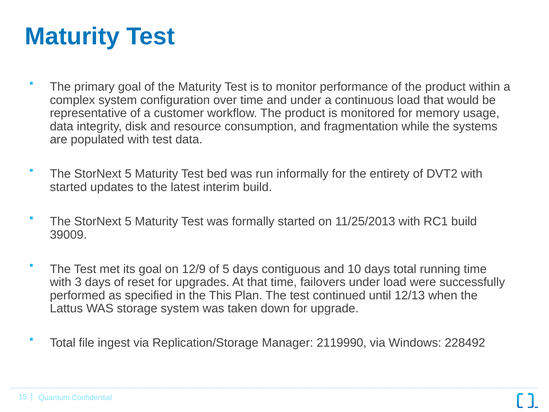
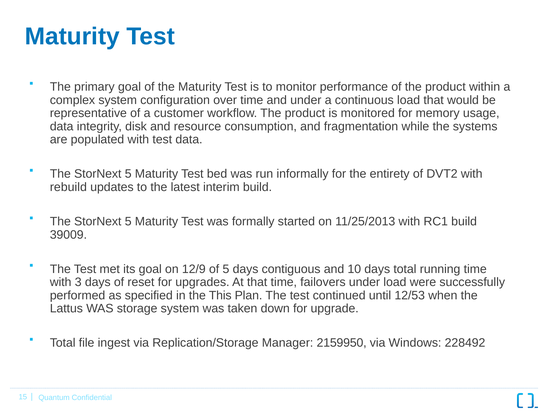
started: started -> rebuild (68, 187)
12/13: 12/13 -> 12/53 (410, 295)
2119990: 2119990 -> 2159950 (342, 343)
